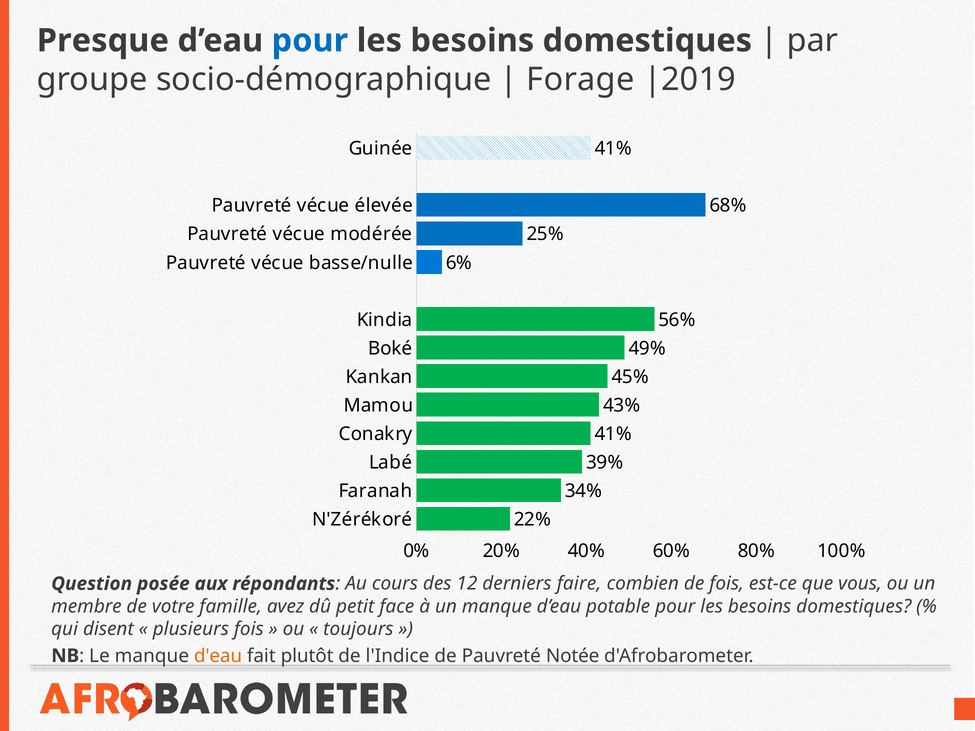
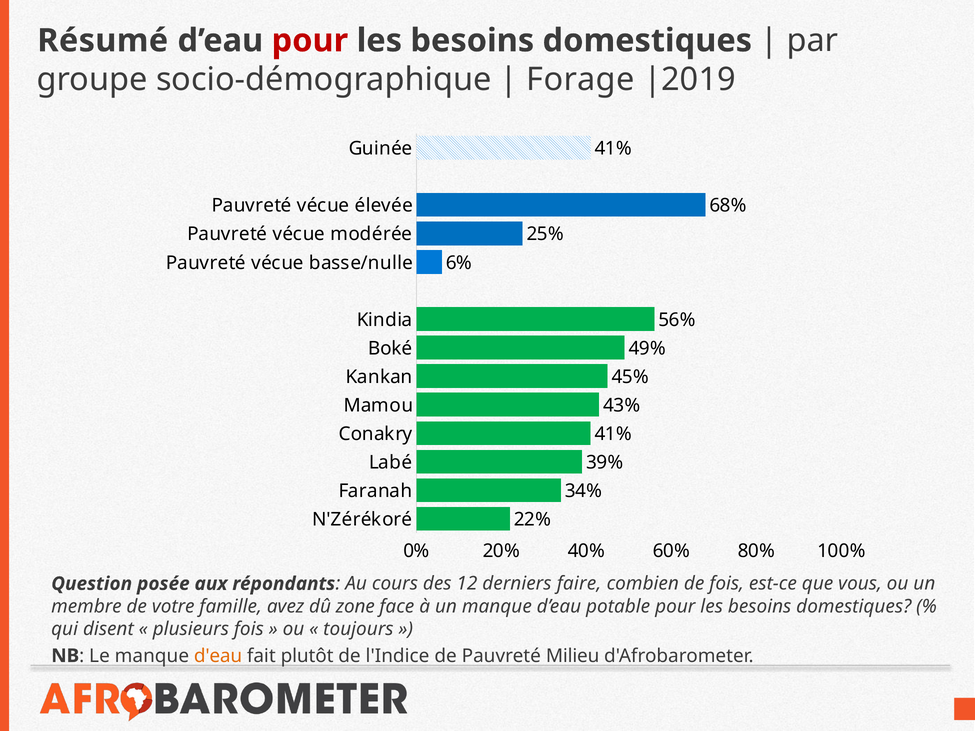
Presque: Presque -> Résumé (103, 41)
pour colour: blue -> red (310, 41)
petit: petit -> zone (355, 607)
Notée: Notée -> Milieu (573, 656)
